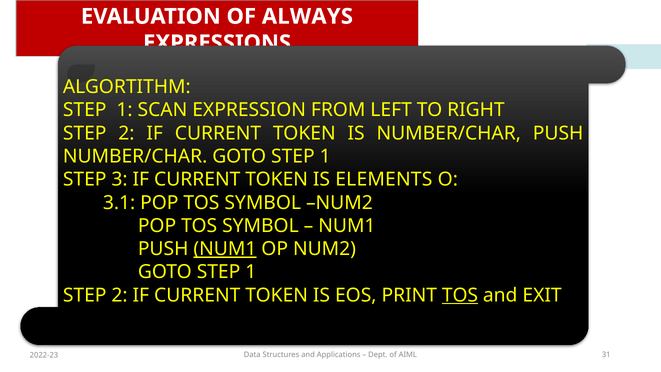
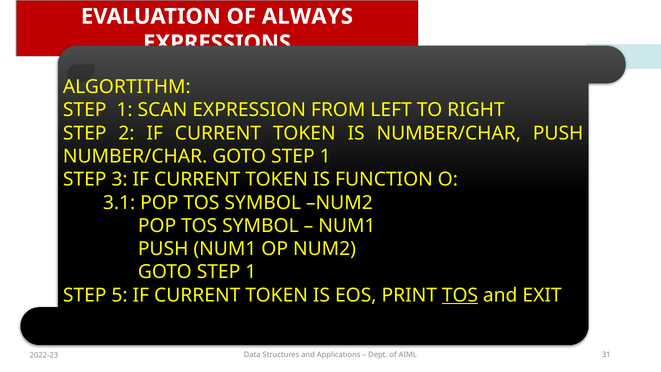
ELEMENTS: ELEMENTS -> FUNCTION (384, 179)
NUM1 underline: present -> none (225, 249)
2: 2 -> 5 (120, 295)
